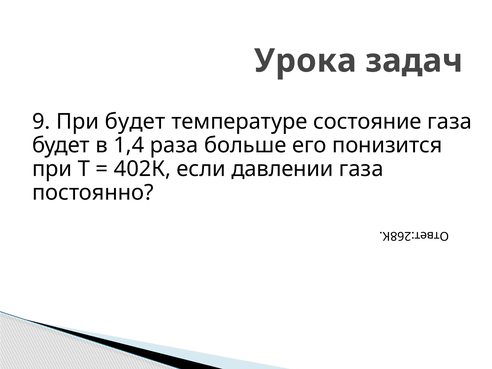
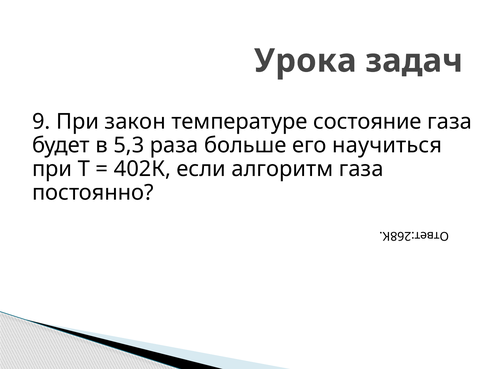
При будет: будет -> закон (135, 122)
1,4: 1,4 -> 5,3 (129, 145)
понизится: понизится -> научиться (387, 145)
давлении: давлении -> алгоритм (282, 169)
